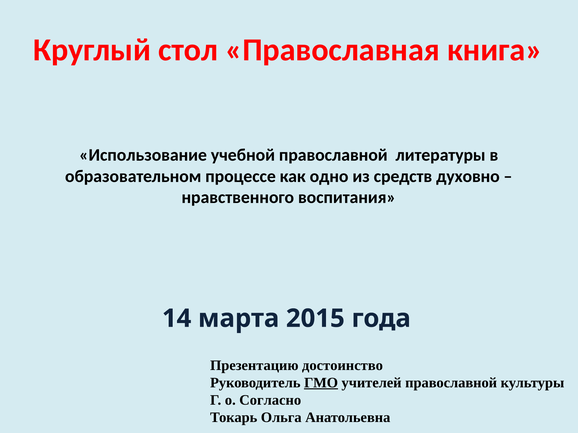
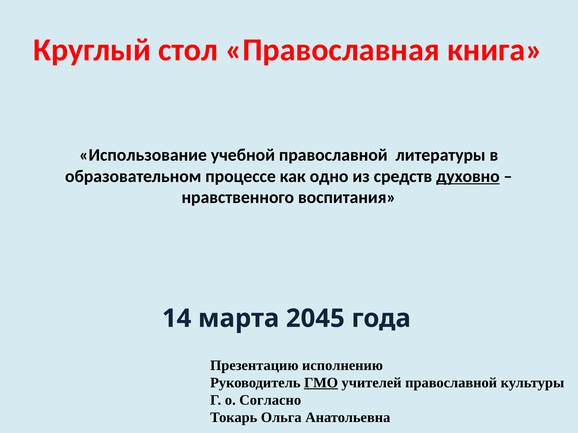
духовно underline: none -> present (468, 176)
2015: 2015 -> 2045 (315, 319)
достоинство: достоинство -> исполнению (343, 366)
